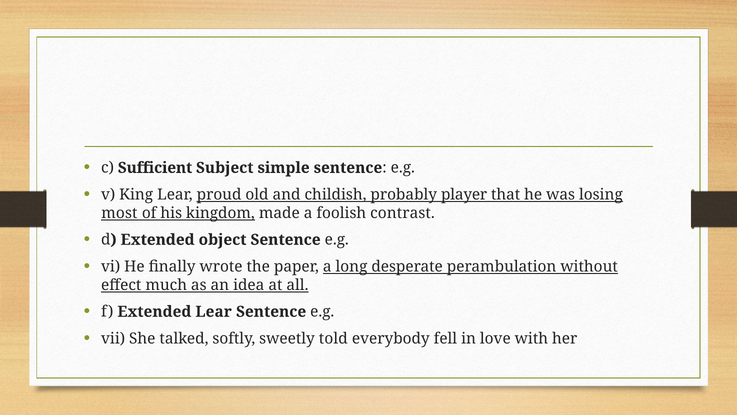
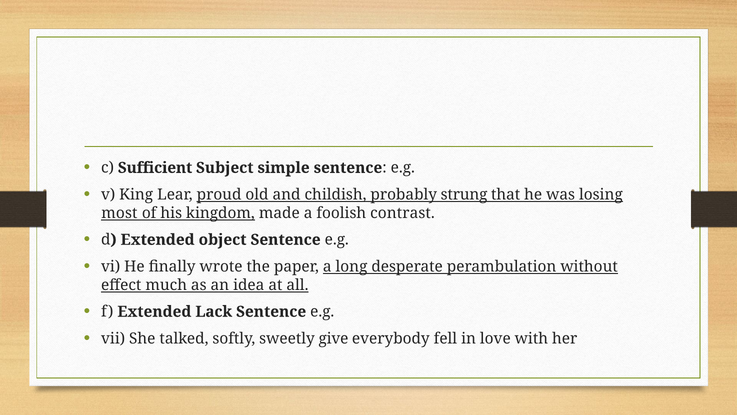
player: player -> strung (464, 194)
Extended Lear: Lear -> Lack (214, 311)
told: told -> give (333, 338)
